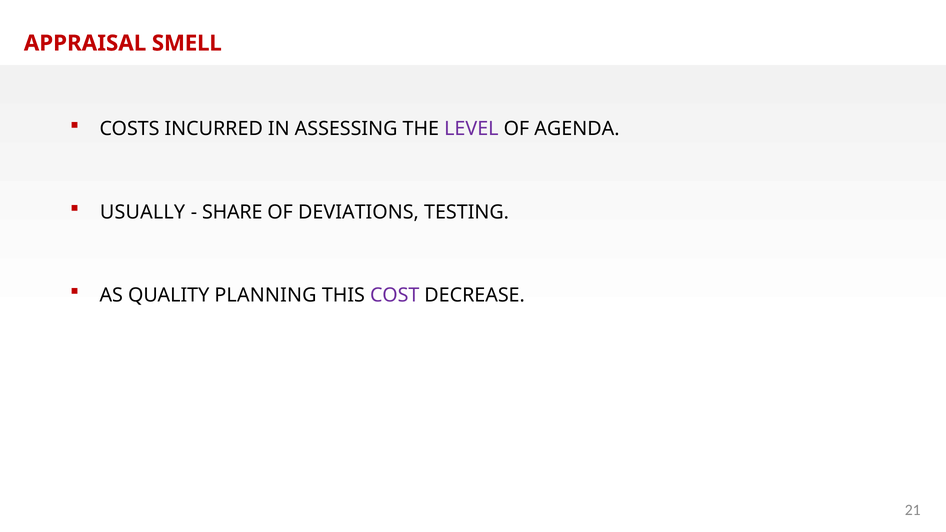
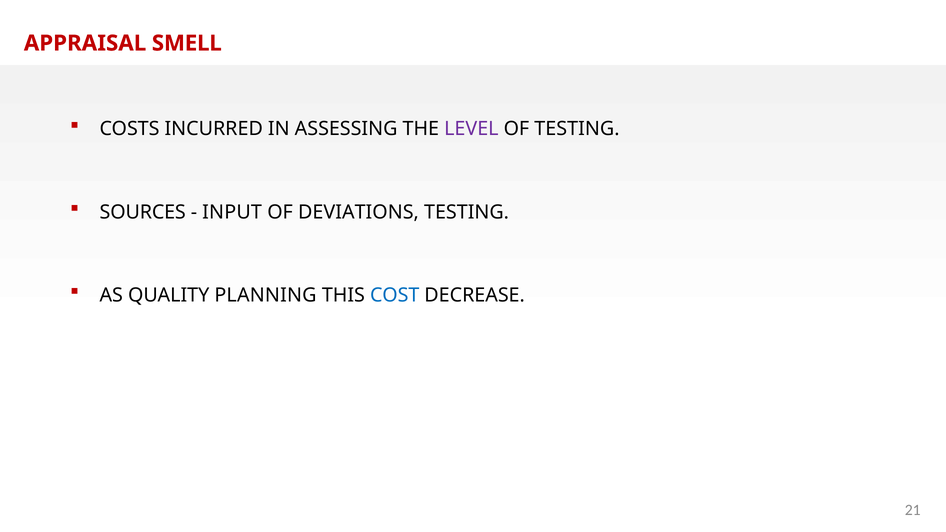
OF AGENDA: AGENDA -> TESTING (577, 129)
USUALLY: USUALLY -> SOURCES (143, 212)
SHARE: SHARE -> INPUT (232, 212)
COST colour: purple -> blue (395, 295)
